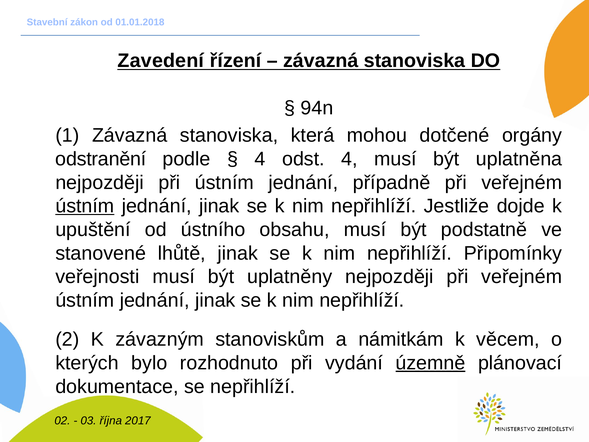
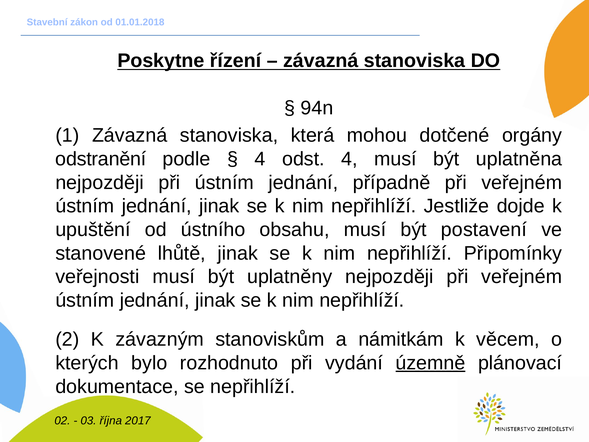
Zavedení: Zavedení -> Poskytne (161, 61)
ústním underline: present -> none (85, 206)
podstatně: podstatně -> postavení (484, 230)
